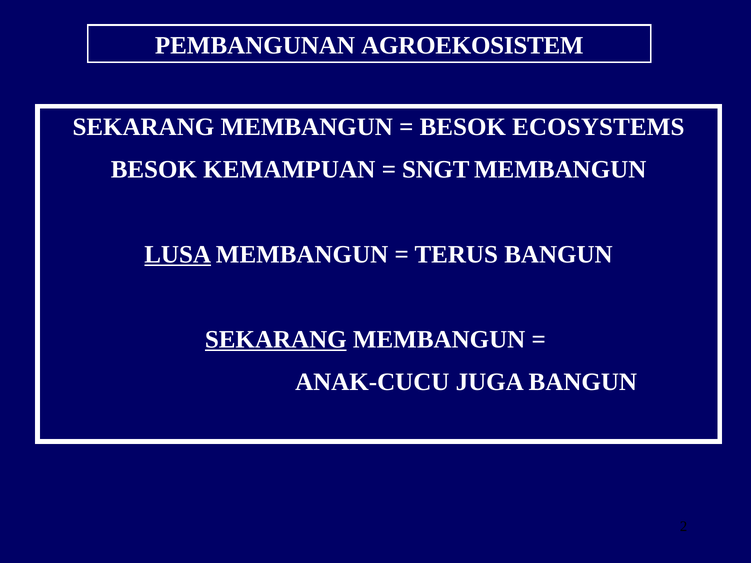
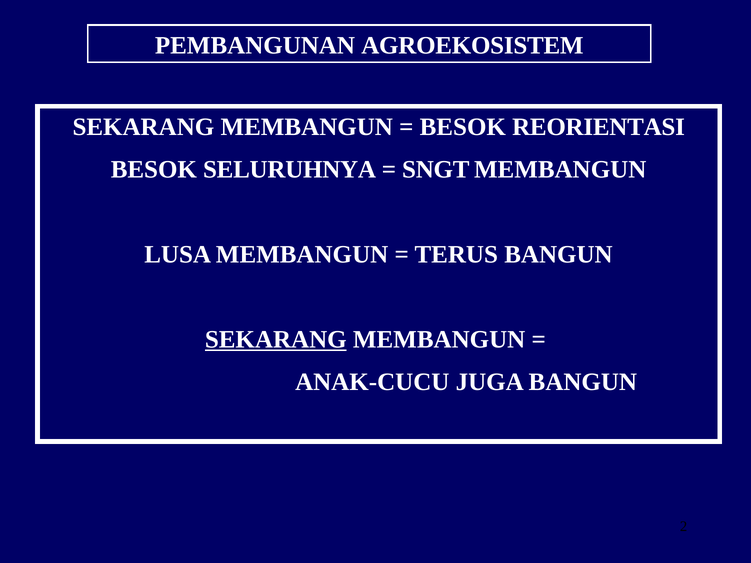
ECOSYSTEMS: ECOSYSTEMS -> REORIENTASI (599, 127)
KEMAMPUAN: KEMAMPUAN -> SELURUHNYA (290, 169)
LUSA underline: present -> none (178, 254)
